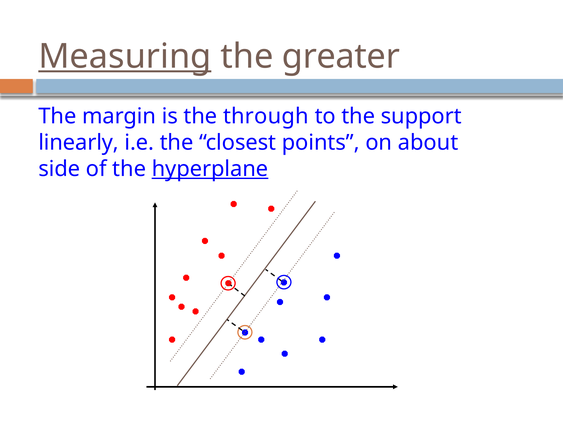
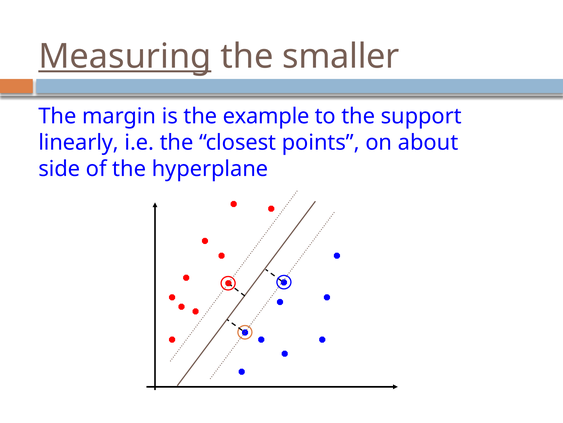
greater: greater -> smaller (341, 56)
through: through -> example (266, 116)
hyperplane underline: present -> none (210, 169)
